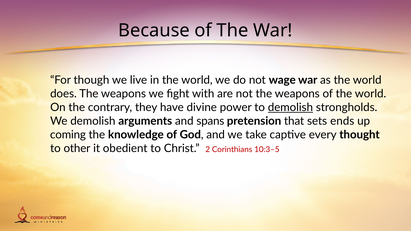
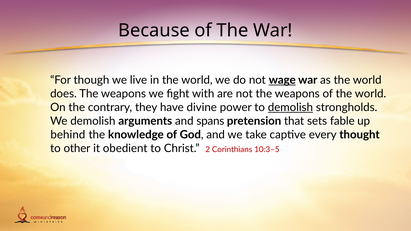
wage underline: none -> present (282, 80)
ends: ends -> fable (342, 121)
coming: coming -> behind (68, 135)
